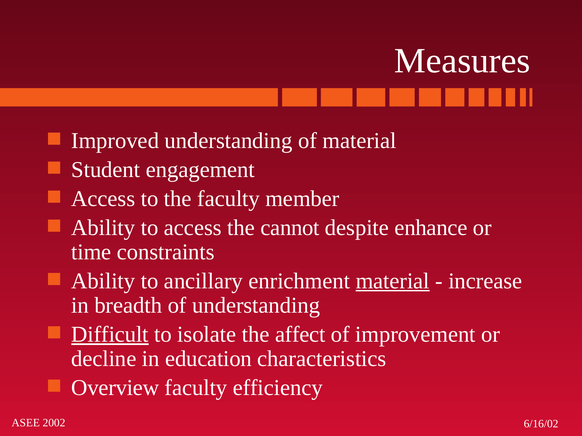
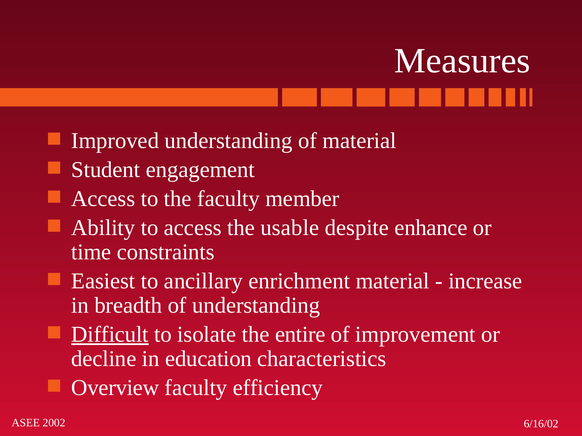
cannot: cannot -> usable (290, 228)
Ability: Ability -> Easiest (103, 281)
material underline: present -> none (393, 281)
affect: affect -> entire (300, 335)
